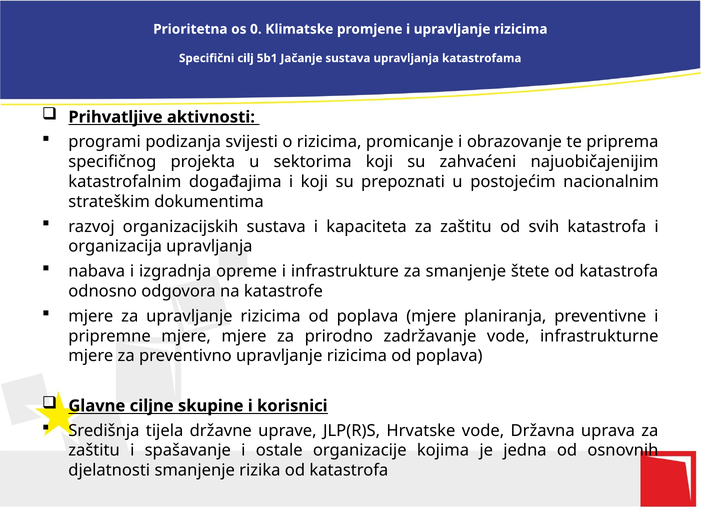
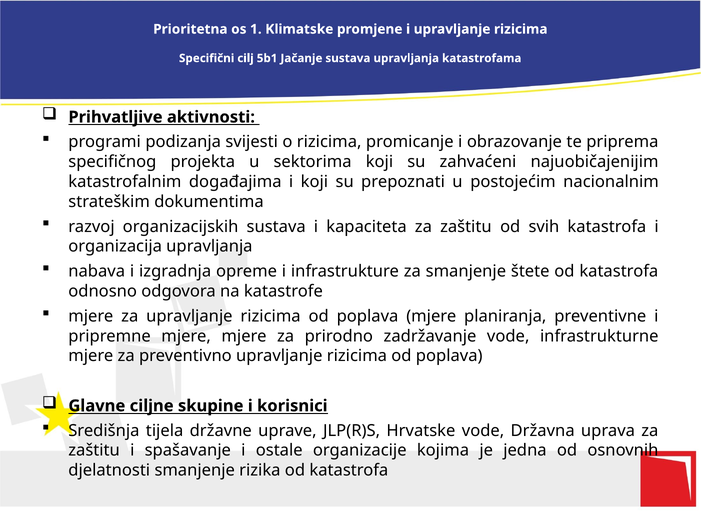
0: 0 -> 1 (256, 29)
